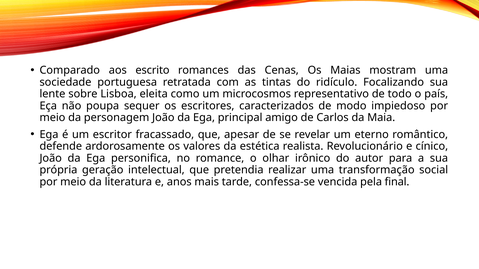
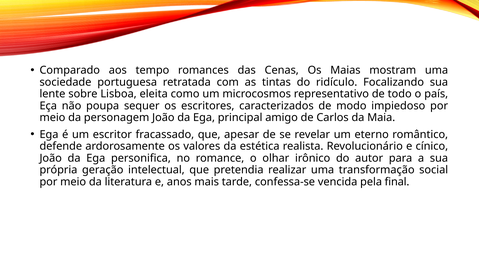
escrito: escrito -> tempo (152, 70)
